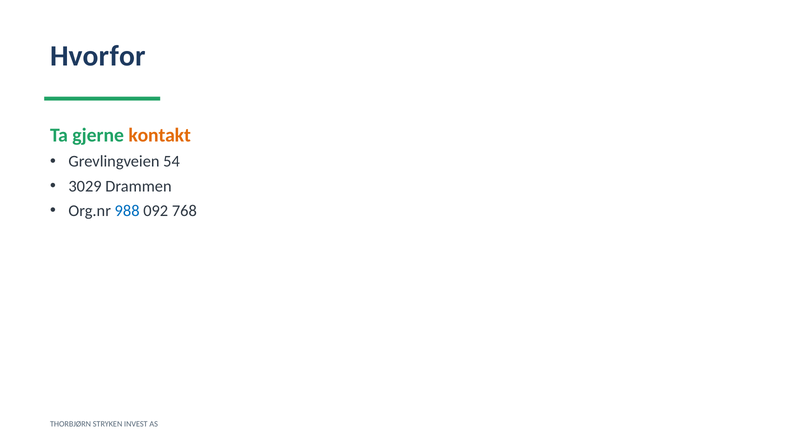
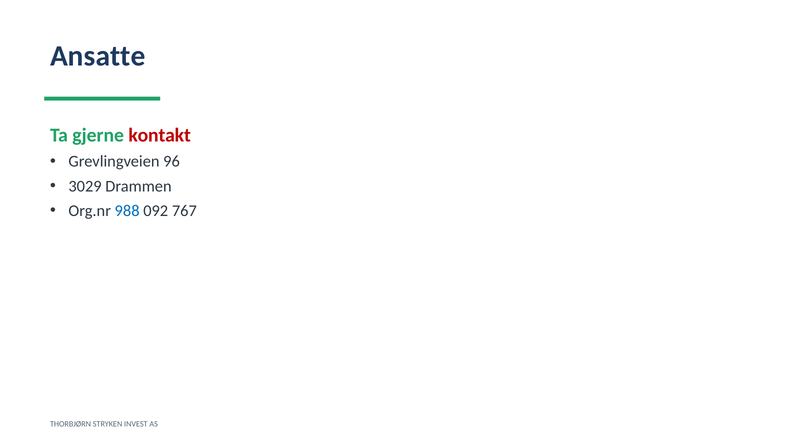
Hvorfor: Hvorfor -> Ansatte (98, 56)
kontakt colour: orange -> red (160, 135)
54: 54 -> 96 (172, 162)
768: 768 -> 767 (184, 211)
